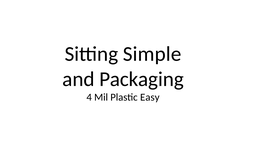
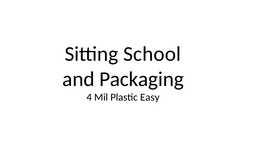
Simple: Simple -> School (152, 54)
